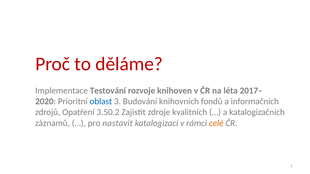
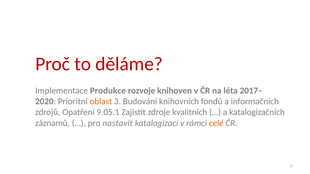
Testování: Testování -> Produkce (108, 91)
oblast colour: blue -> orange (101, 102)
3.50.2: 3.50.2 -> 9.05.1 (108, 112)
